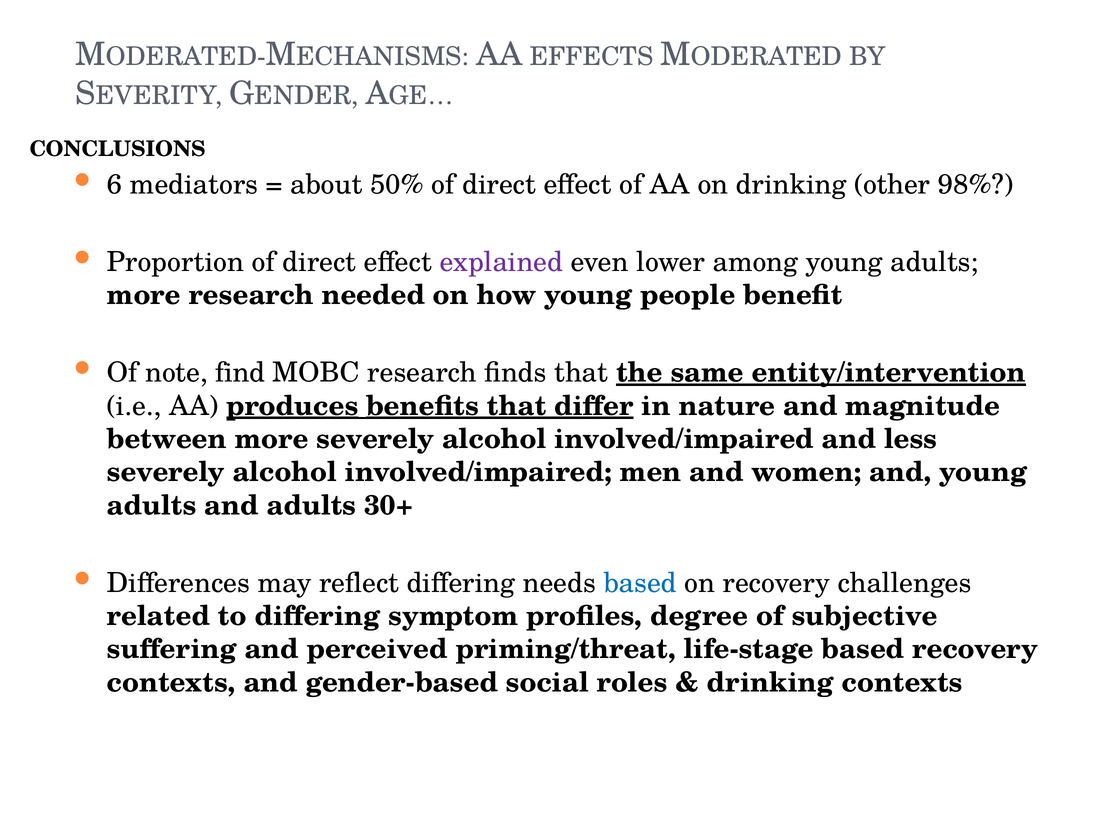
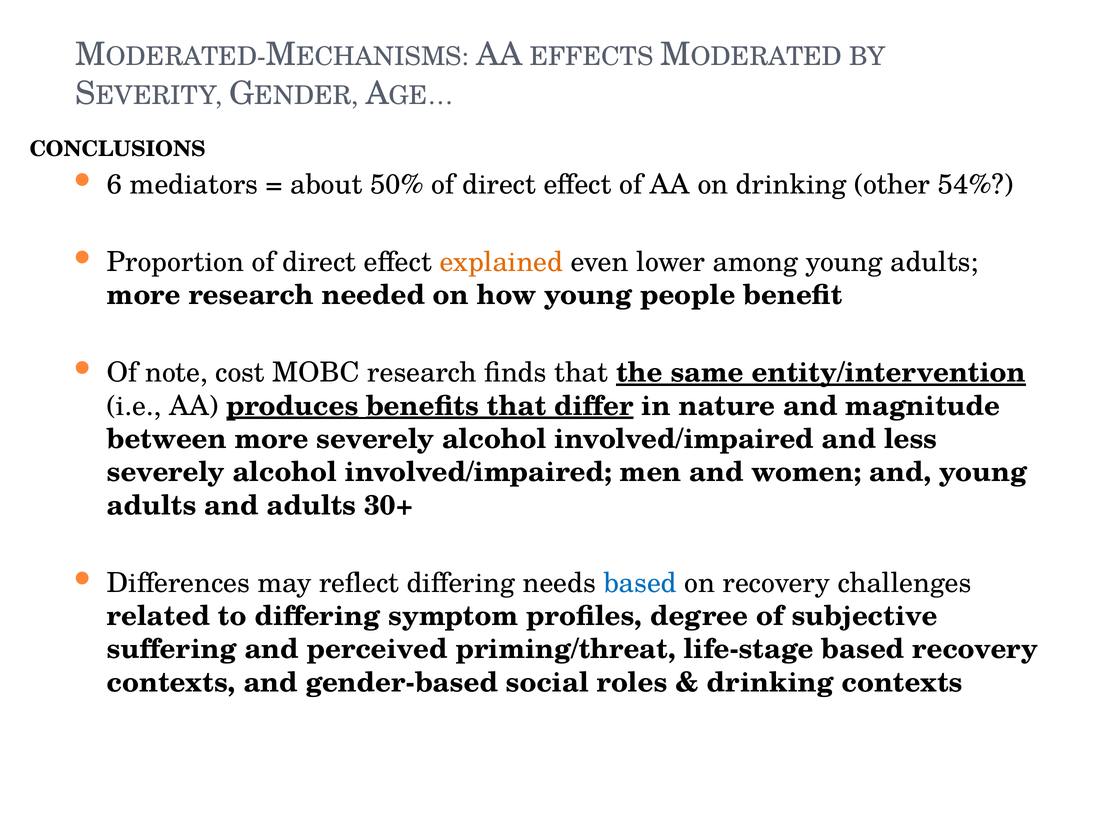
98%: 98% -> 54% (976, 185)
explained colour: purple -> orange (501, 262)
find: find -> cost (240, 373)
